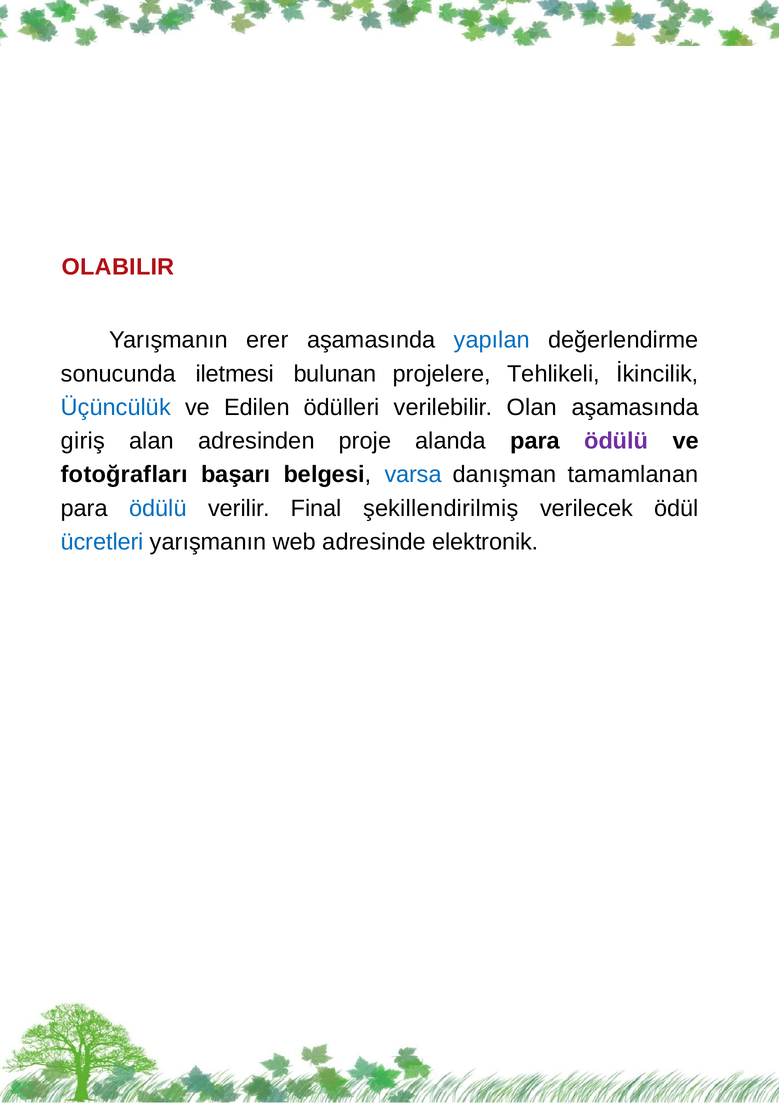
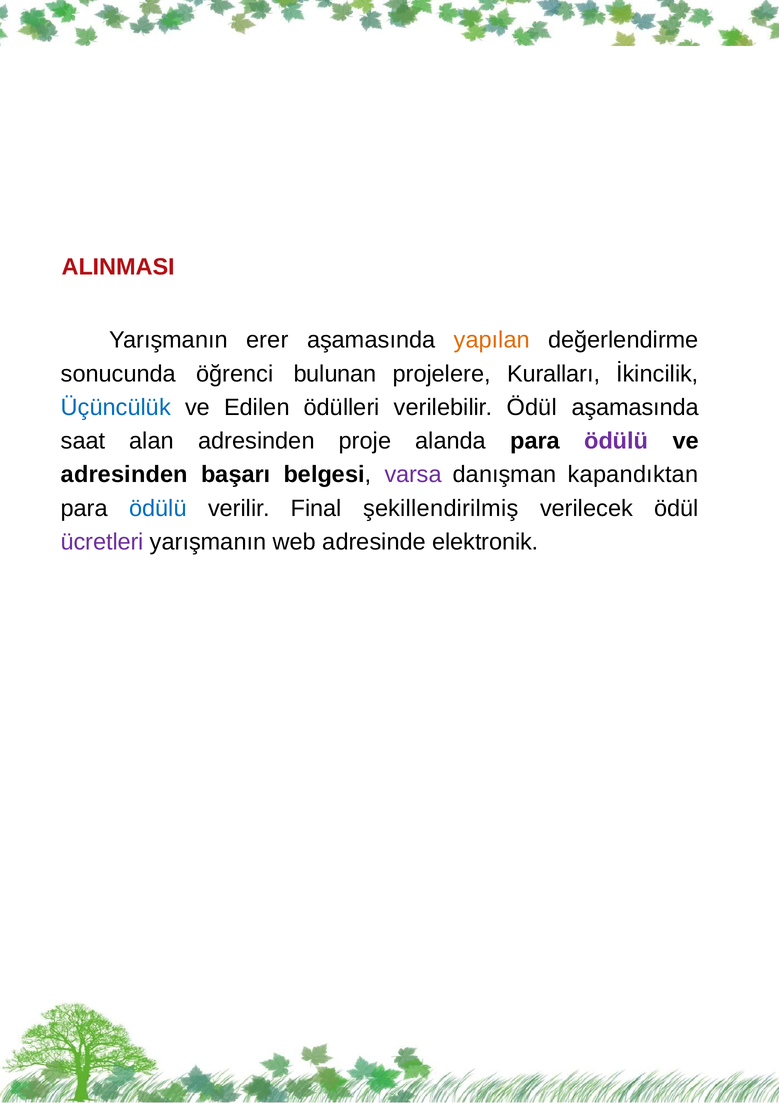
OLABILIR: OLABILIR -> ALINMASI (118, 267)
yapılan colour: blue -> orange (492, 340)
iletmesi: iletmesi -> öğrenci (235, 374)
Tehlikeli: Tehlikeli -> Kuralları (554, 374)
verilebilir Olan: Olan -> Ödül (532, 407)
giriş: giriş -> saat (83, 441)
fotoğrafları: fotoğrafları -> adresinden (124, 474)
varsa colour: blue -> purple (413, 474)
tamamlanan: tamamlanan -> kapandıktan (633, 474)
ücretleri colour: blue -> purple (102, 542)
